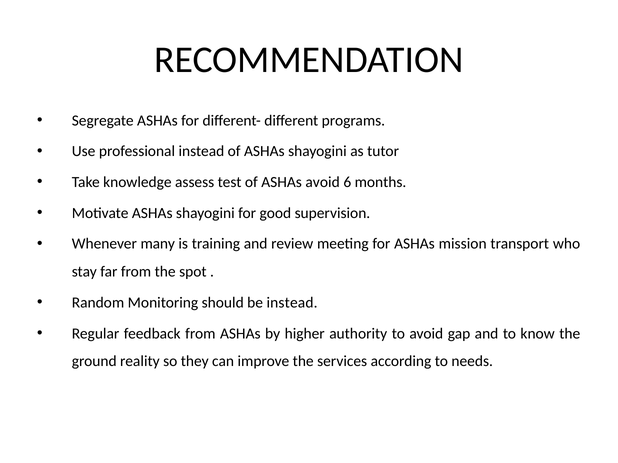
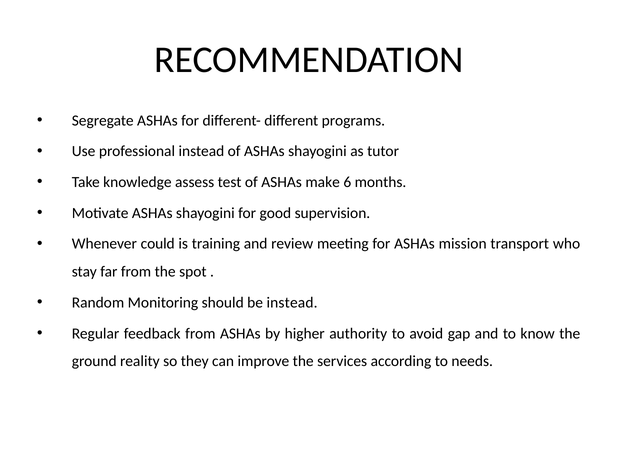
ASHAs avoid: avoid -> make (323, 182)
many: many -> could (158, 244)
